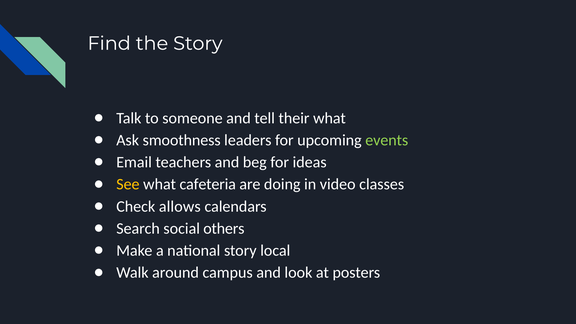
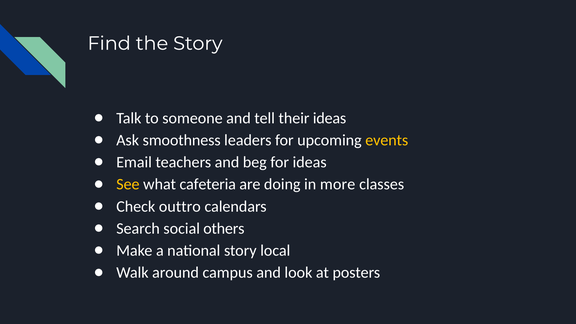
their what: what -> ideas (330, 118)
events colour: light green -> yellow (387, 140)
video: video -> more (338, 184)
allows: allows -> outtro (180, 206)
